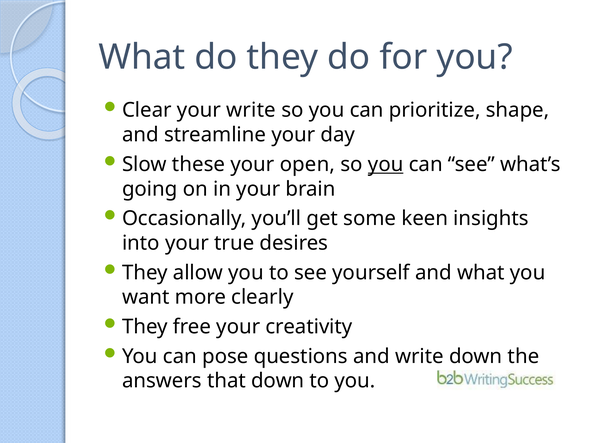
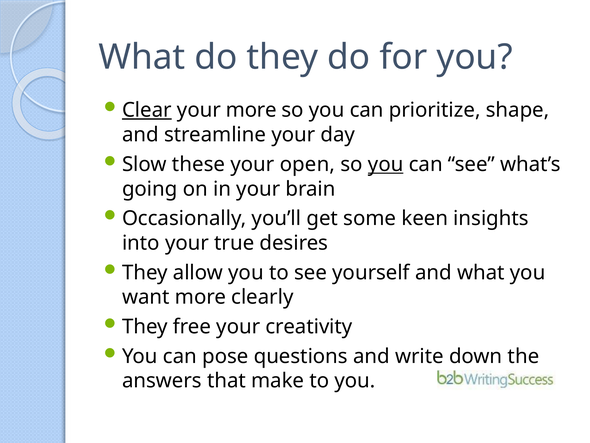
Clear underline: none -> present (147, 110)
your write: write -> more (251, 110)
that down: down -> make (278, 380)
